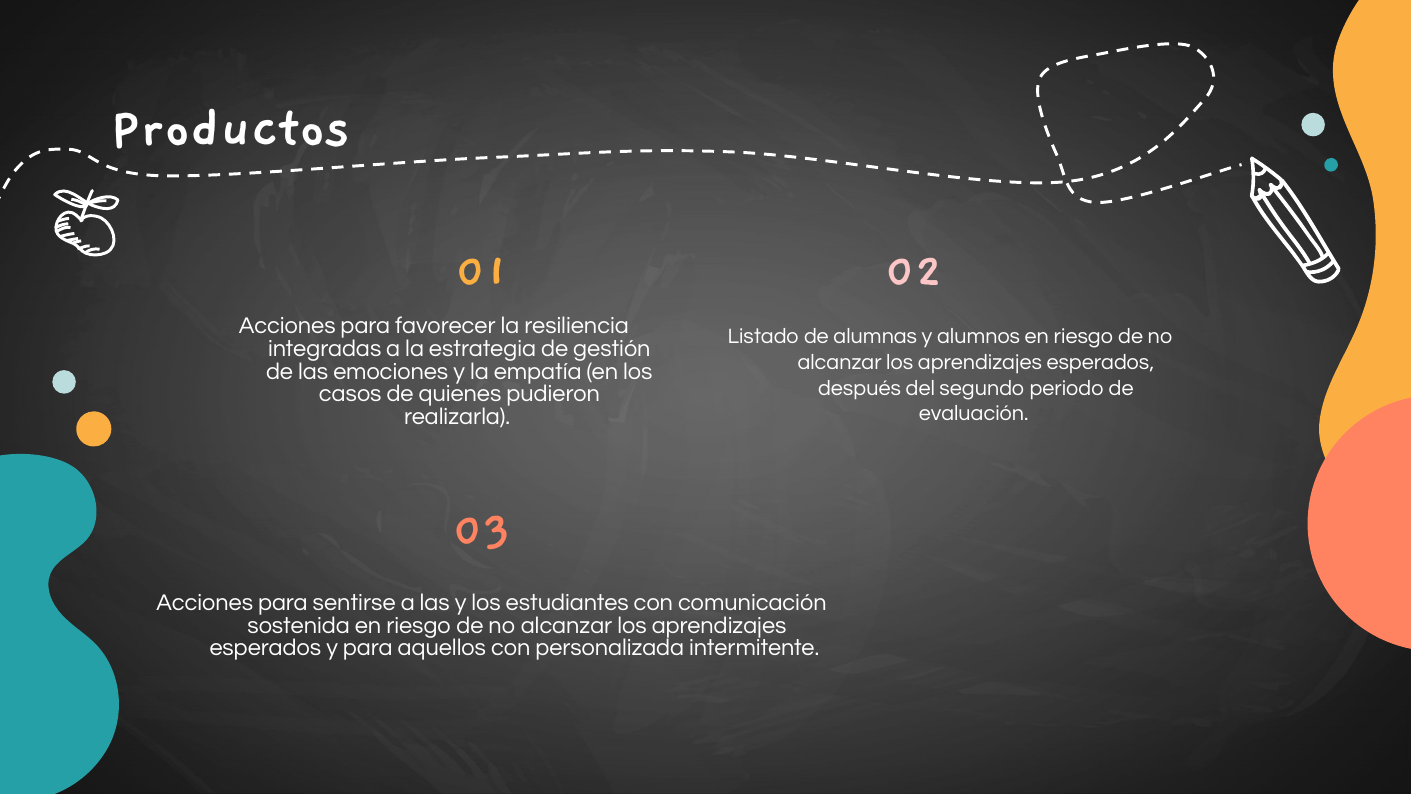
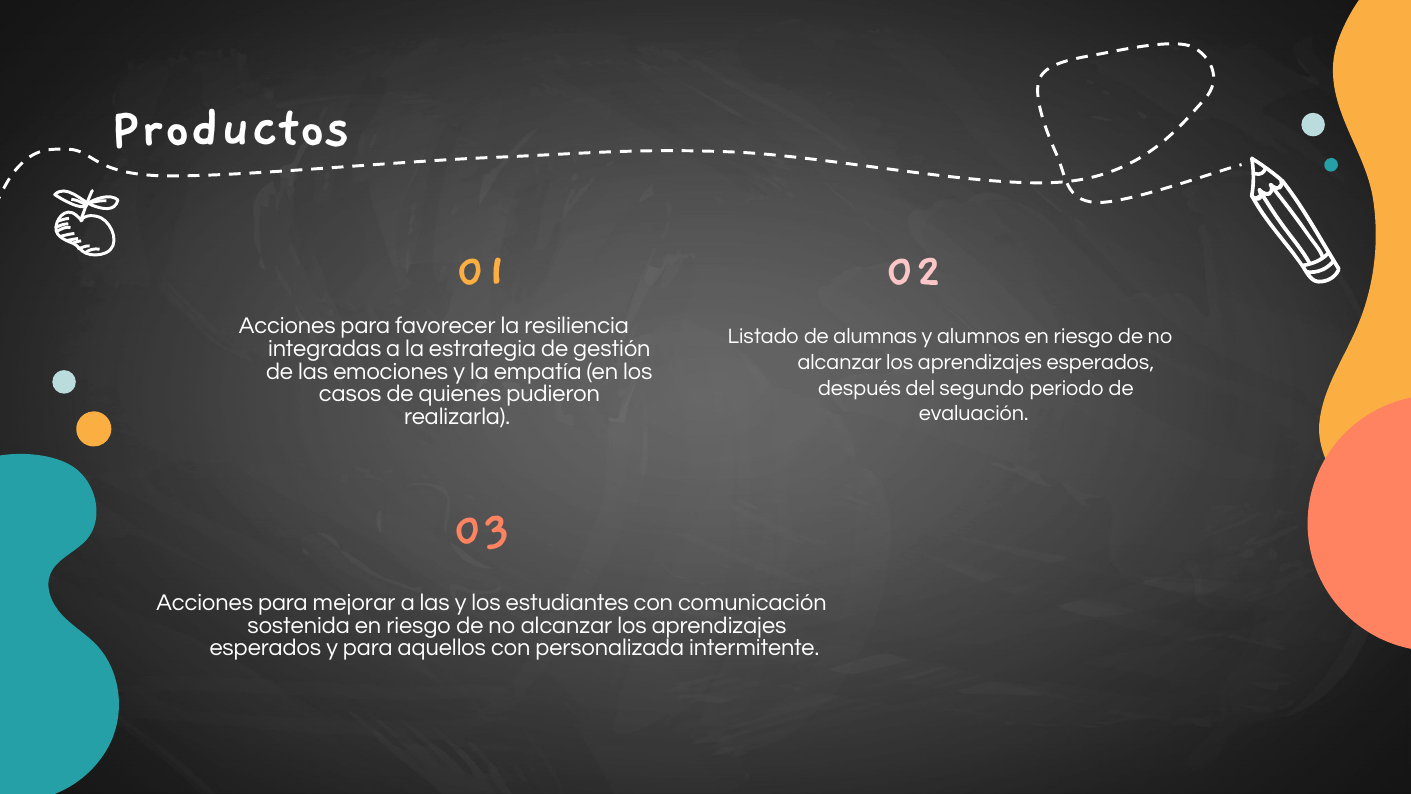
sentirse: sentirse -> mejorar (354, 603)
